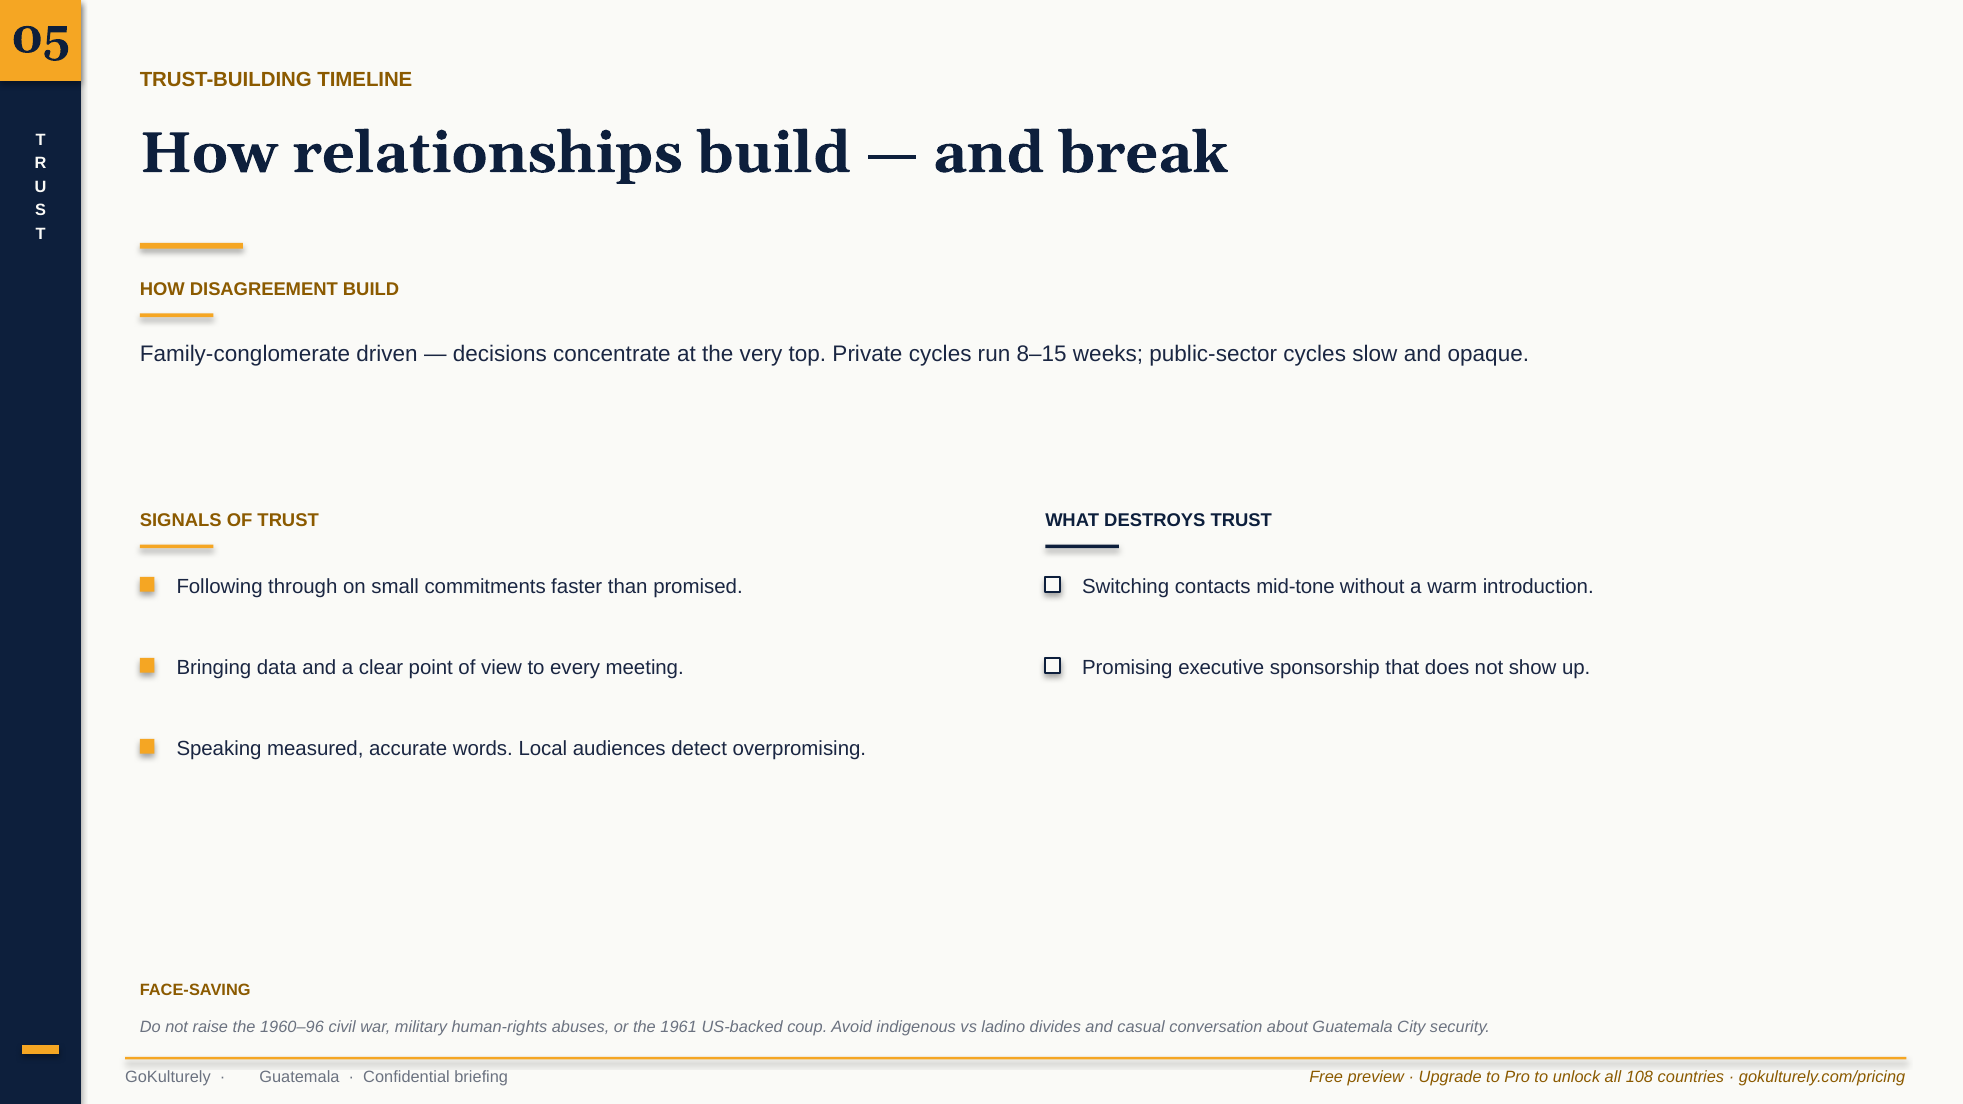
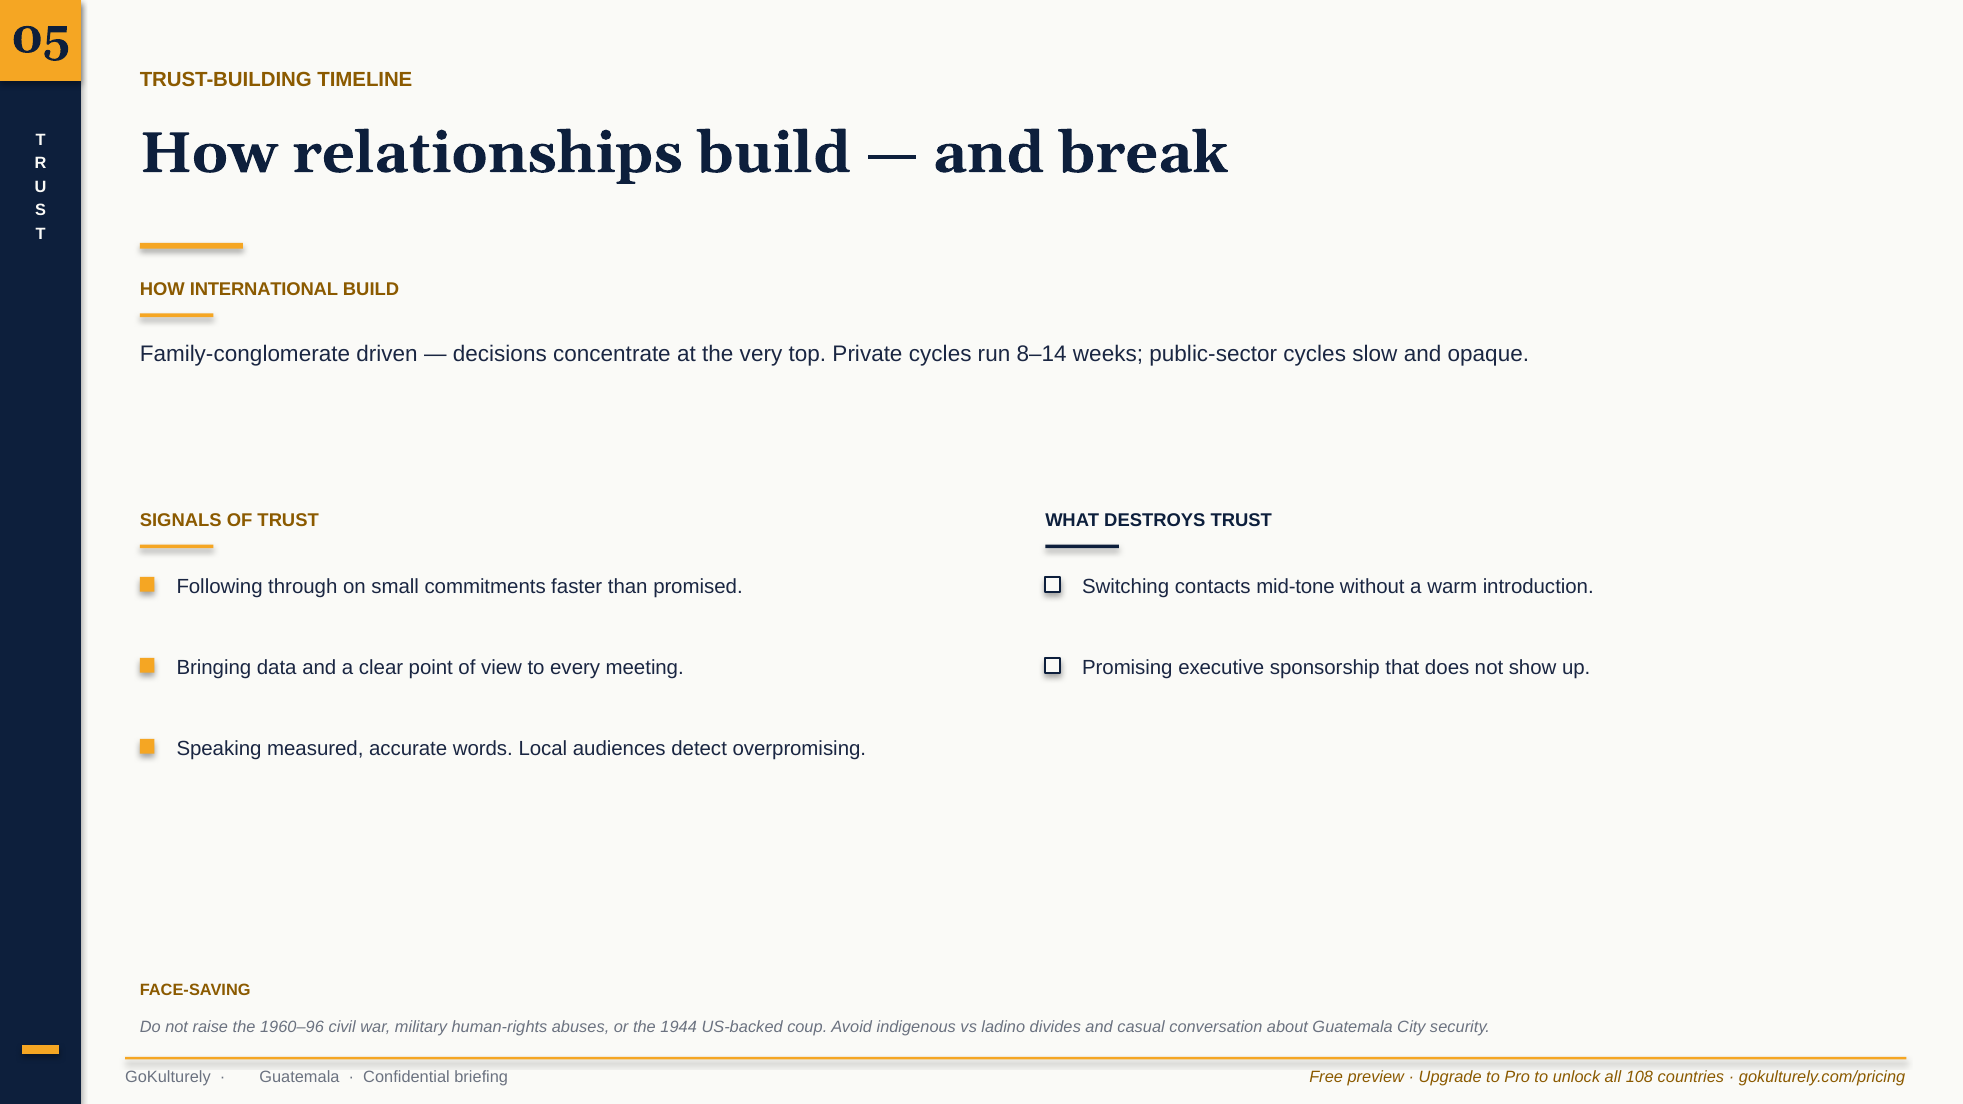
DISAGREEMENT: DISAGREEMENT -> INTERNATIONAL (264, 289)
8–15: 8–15 -> 8–14 (1042, 354)
1961: 1961 -> 1944 (679, 1028)
